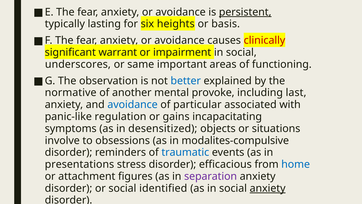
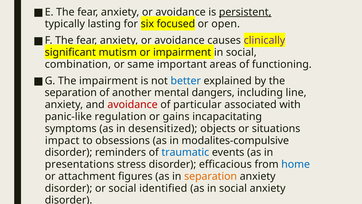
heights: heights -> focused (176, 24)
basis: basis -> open (226, 24)
clinically colour: red -> purple (265, 40)
warrant: warrant -> mutism (118, 52)
underscores: underscores -> combination (78, 64)
The observation: observation -> impairment (108, 81)
normative: normative -> separation (71, 93)
provoke: provoke -> dangers (213, 93)
last: last -> line (296, 93)
avoidance colour: blue -> red (133, 105)
involve: involve -> impact (62, 140)
separation colour: purple -> orange (211, 176)
anxiety underline: present -> none (268, 188)
